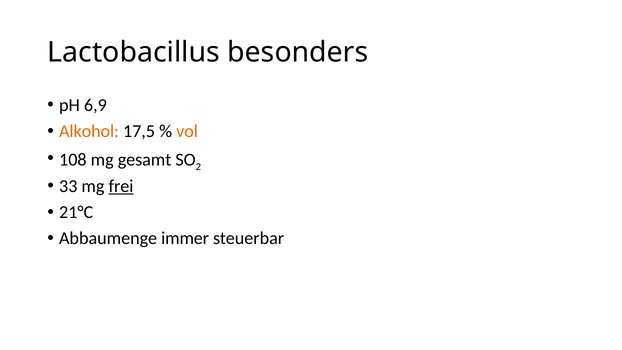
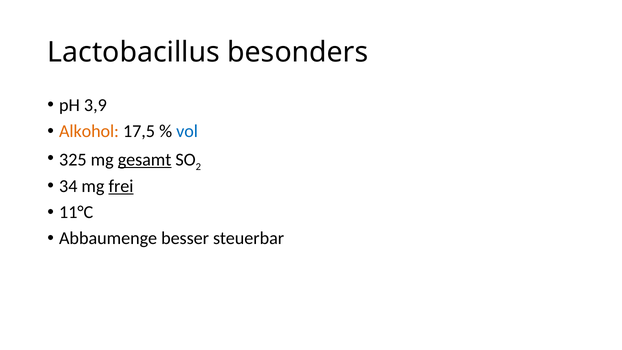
6,9: 6,9 -> 3,9 (95, 105)
vol colour: orange -> blue (187, 131)
108: 108 -> 325 (73, 159)
gesamt underline: none -> present (145, 159)
33: 33 -> 34 (68, 186)
21°C: 21°C -> 11°C (76, 212)
immer: immer -> besser (185, 238)
